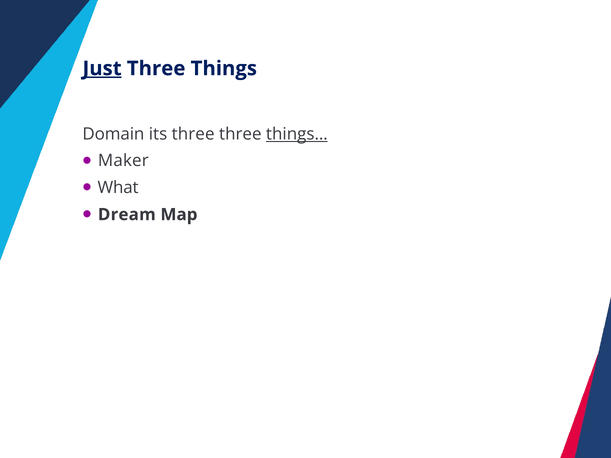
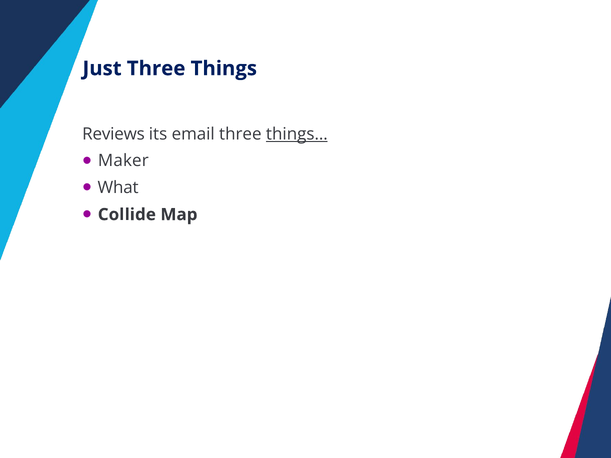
Just underline: present -> none (102, 69)
Domain: Domain -> Reviews (113, 134)
its three: three -> email (193, 134)
Dream: Dream -> Collide (127, 215)
